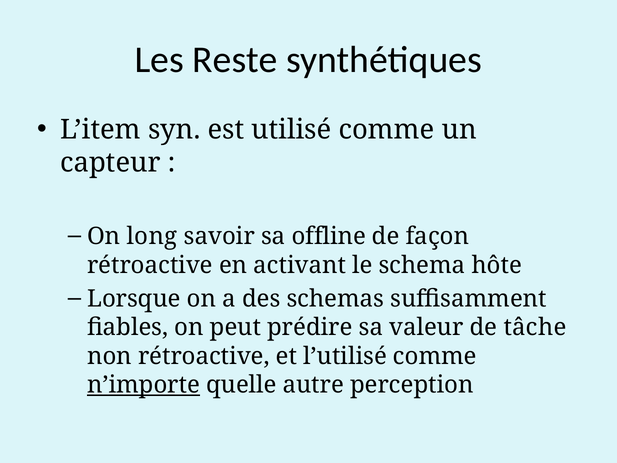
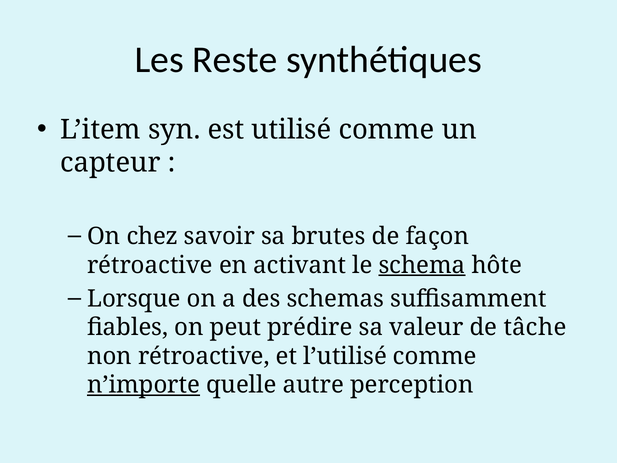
long: long -> chez (152, 236)
offline: offline -> brutes (329, 236)
schema underline: none -> present (422, 265)
